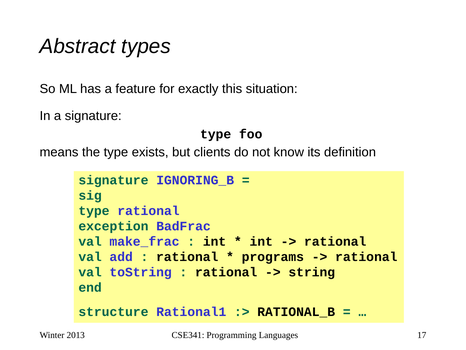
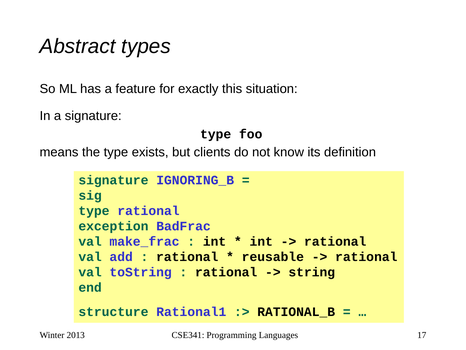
programs: programs -> reusable (273, 257)
